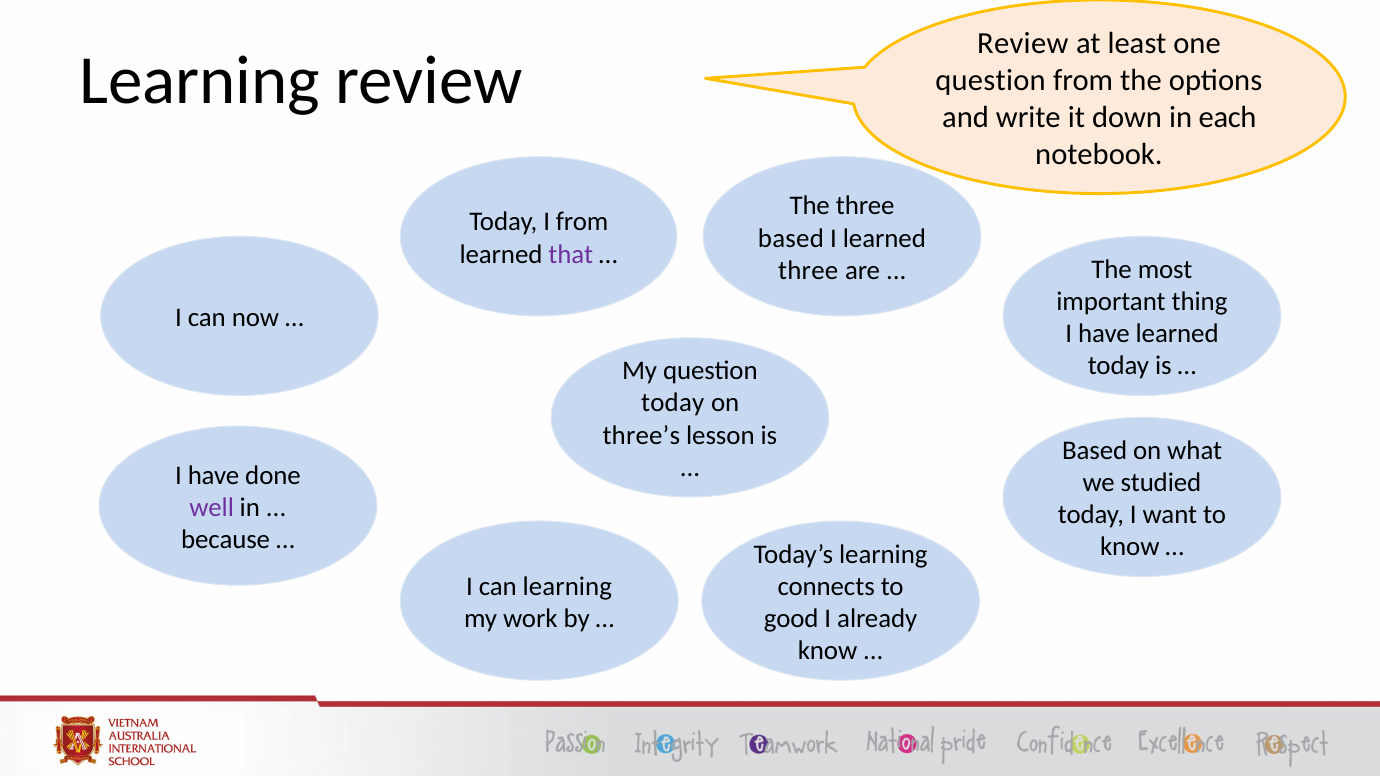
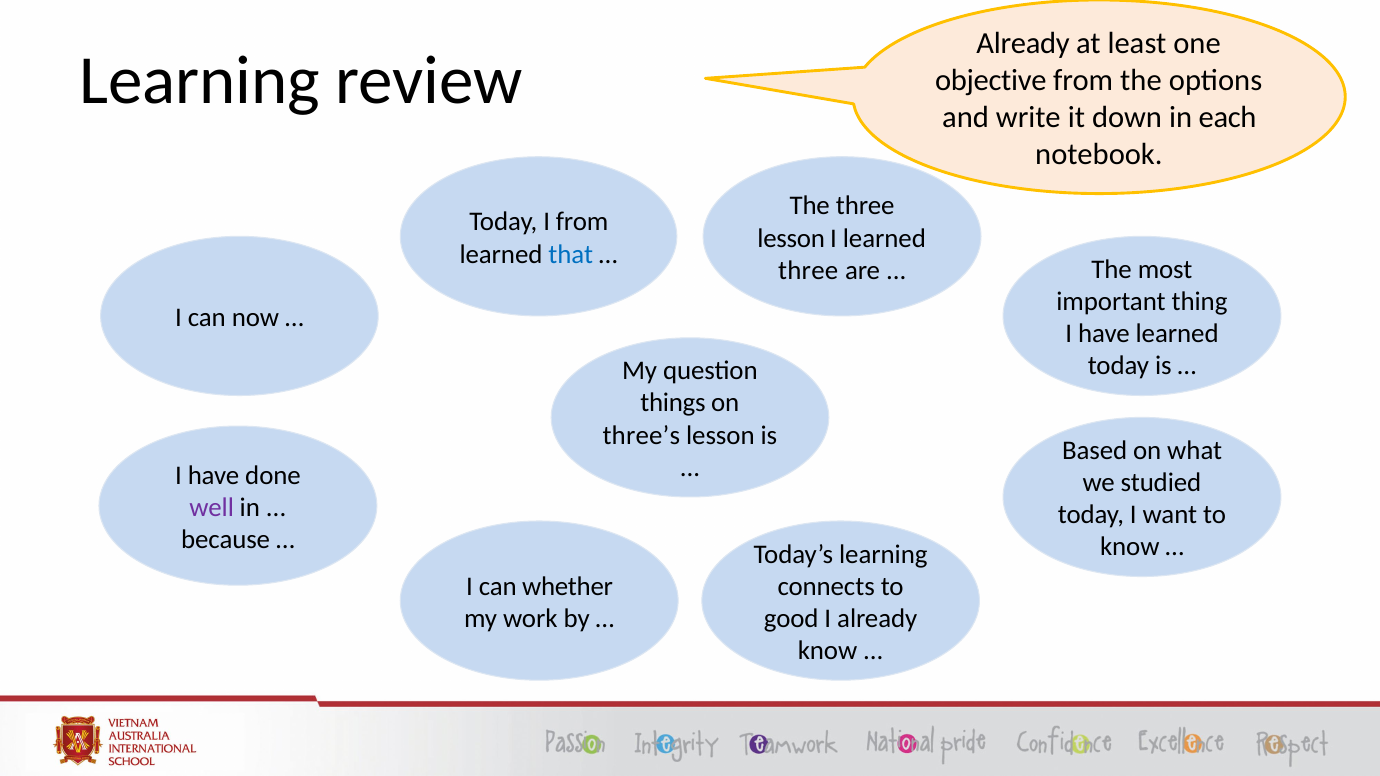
Review: Review -> Already (1023, 44)
question: question -> objective (991, 81)
based: based -> lesson (791, 238)
that colour: purple -> blue (571, 254)
today: today -> things (673, 403)
can learning: learning -> whether (568, 587)
